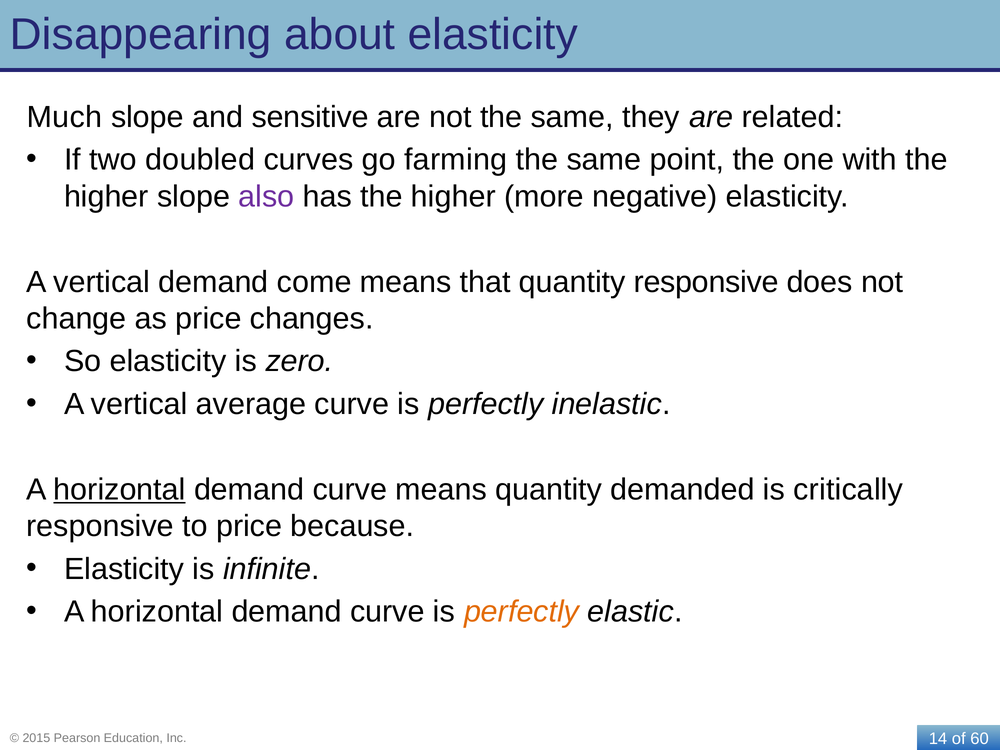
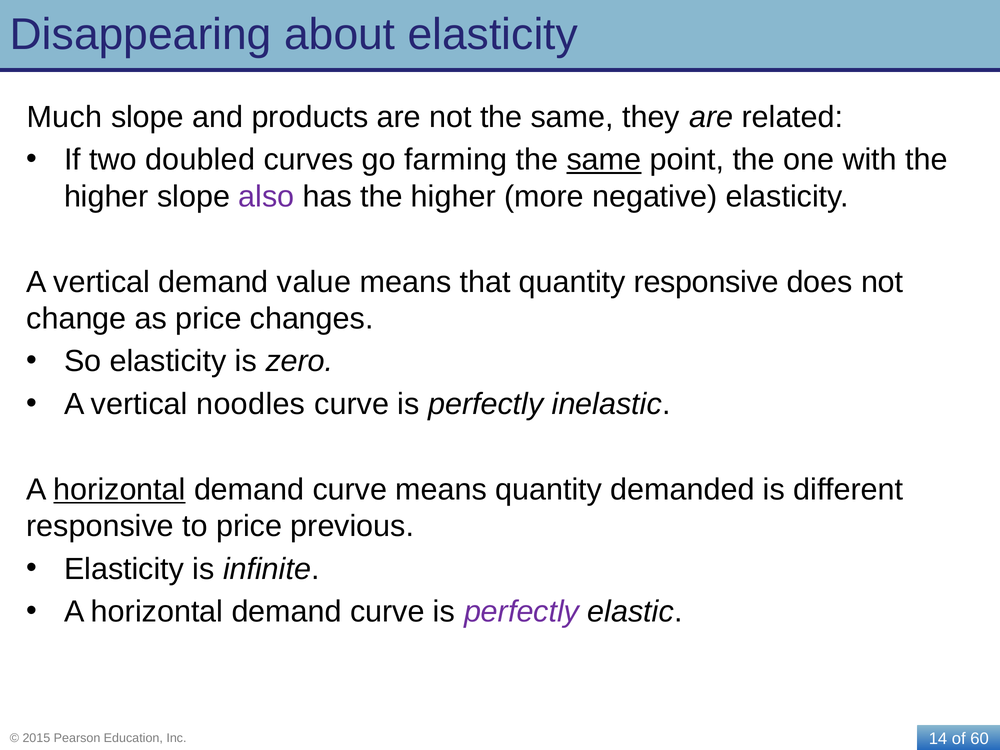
sensitive: sensitive -> products (310, 117)
same underline: none -> present (604, 160)
come: come -> value (314, 282)
average: average -> noodles (251, 404)
critically: critically -> different (848, 490)
because: because -> previous (352, 526)
perfectly colour: orange -> purple (522, 612)
